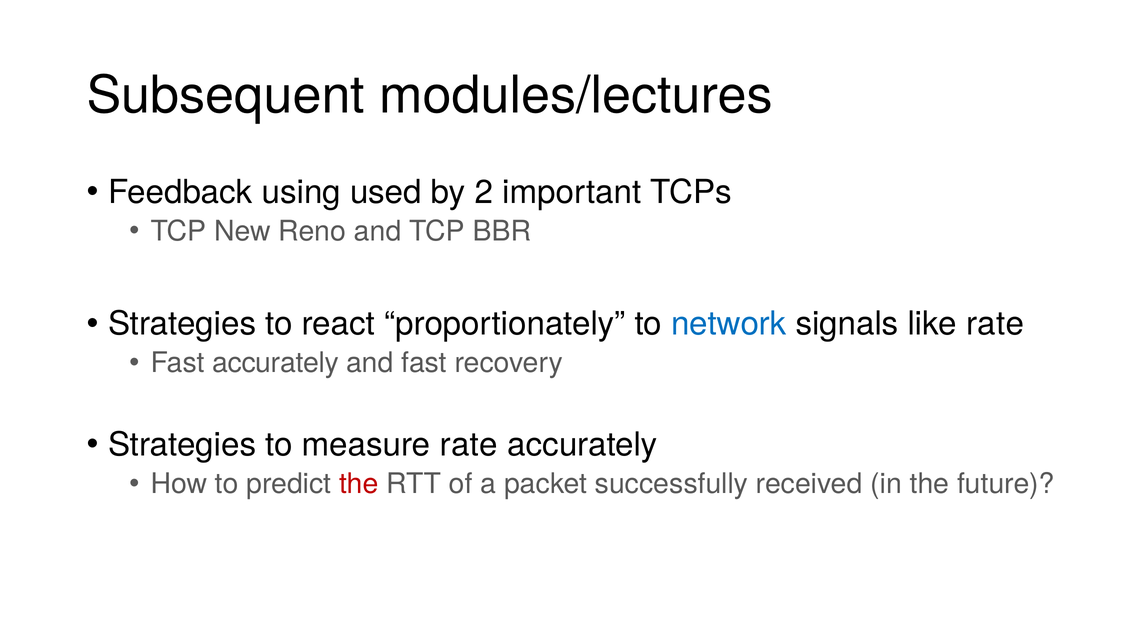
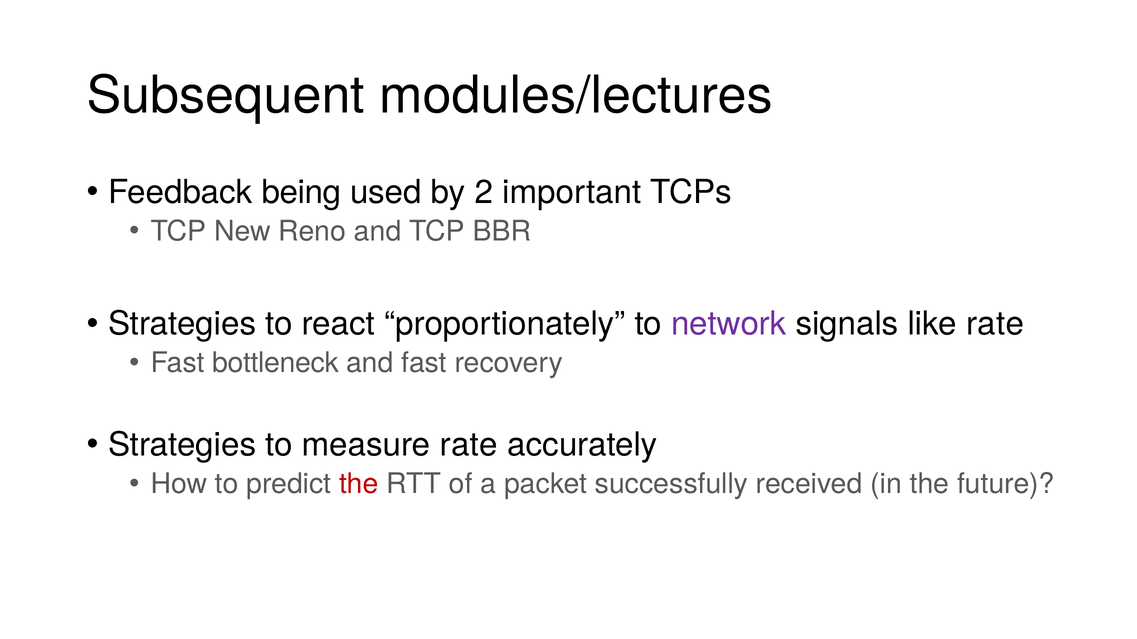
using: using -> being (302, 192)
network colour: blue -> purple (729, 324)
Fast accurately: accurately -> bottleneck (276, 363)
